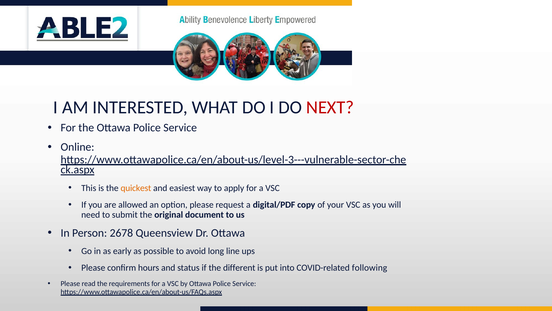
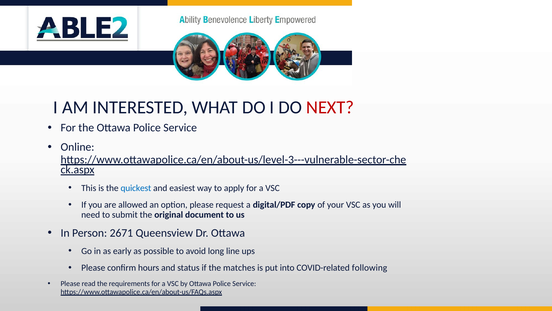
quickest colour: orange -> blue (136, 188)
2678: 2678 -> 2671 (121, 233)
different: different -> matches (239, 267)
